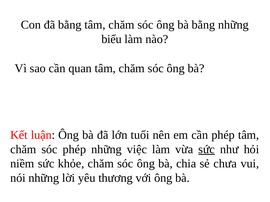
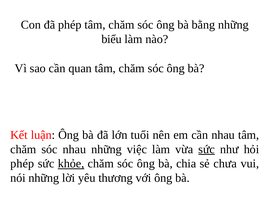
đã bằng: bằng -> phép (70, 25)
cần phép: phép -> nhau (223, 135)
sóc phép: phép -> nhau (74, 150)
niềm: niềm -> phép (22, 164)
khỏe underline: none -> present (71, 164)
